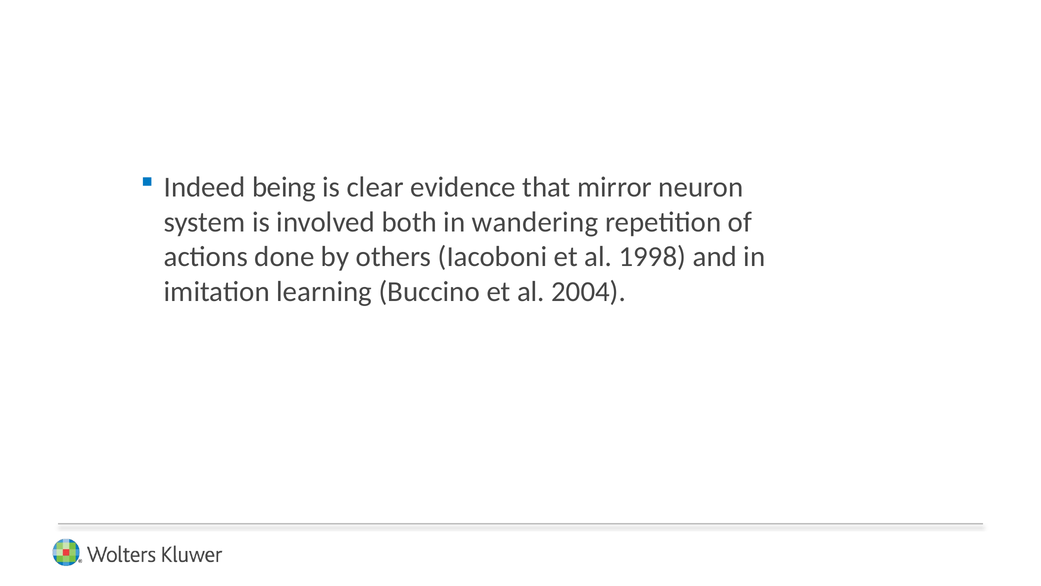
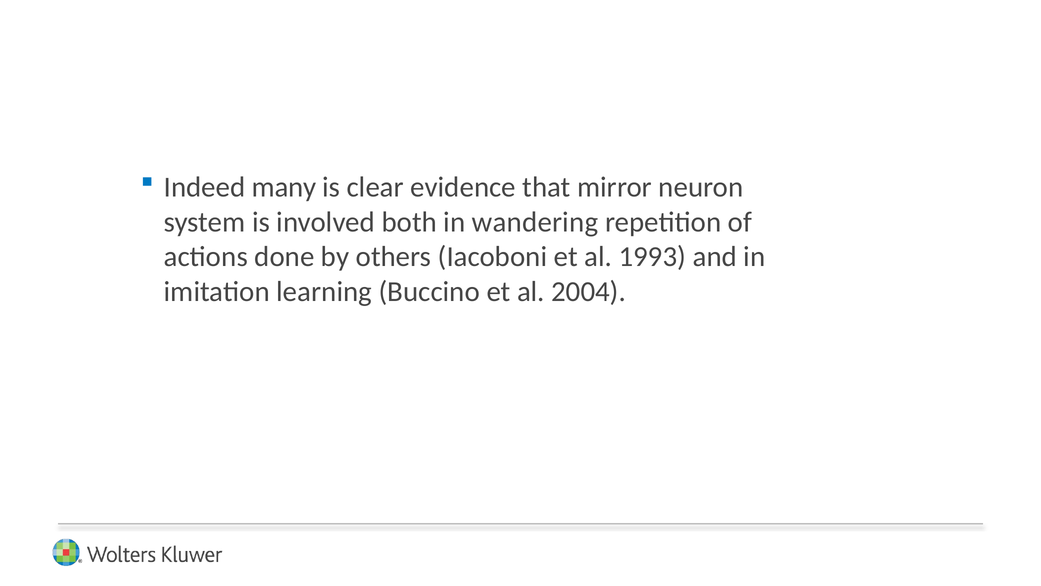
being: being -> many (284, 187)
1998: 1998 -> 1993 (652, 257)
